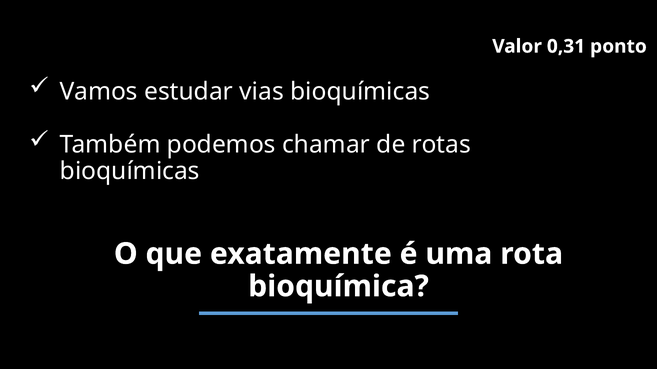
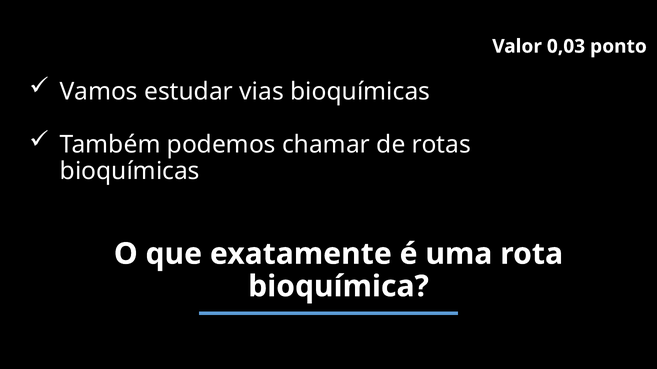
0,31: 0,31 -> 0,03 (566, 46)
